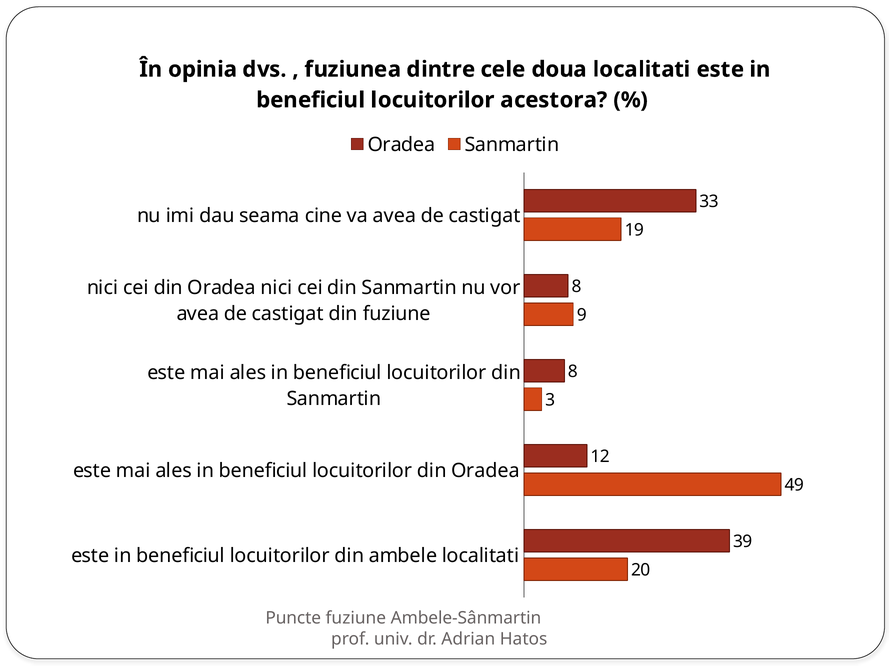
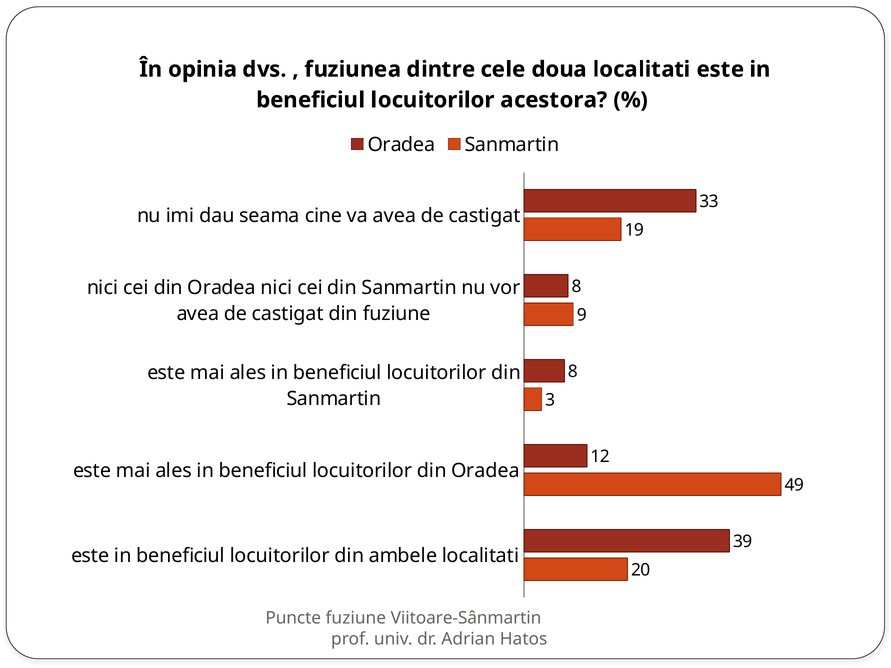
Ambele-Sânmartin: Ambele-Sânmartin -> Viitoare-Sânmartin (466, 618)
